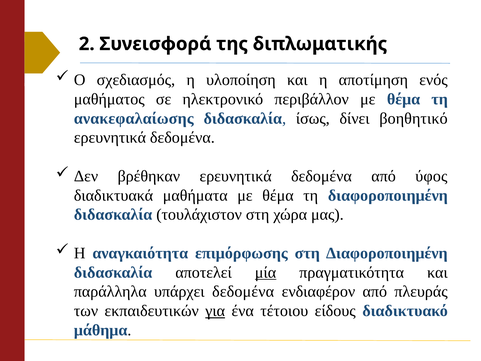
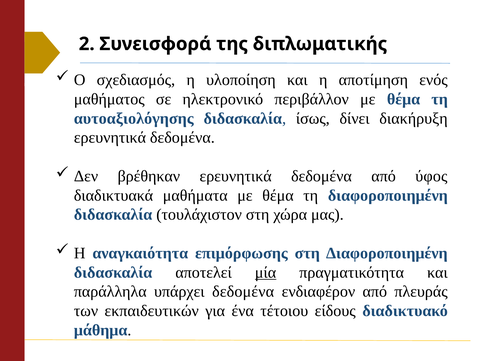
ανακεφαλαίωσης: ανακεφαλαίωσης -> αυτοαξιολόγησης (134, 118)
βοηθητικό: βοηθητικό -> διακήρυξη (414, 118)
για underline: present -> none (215, 311)
